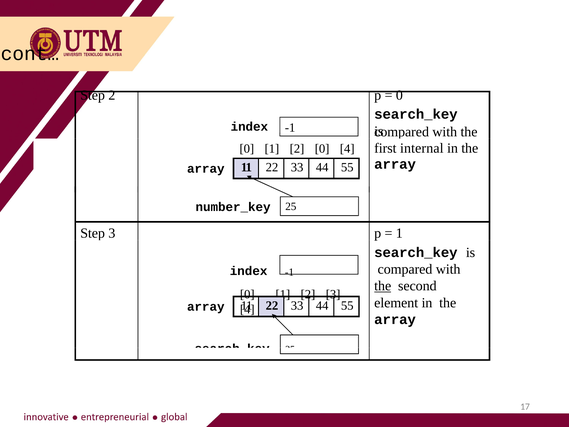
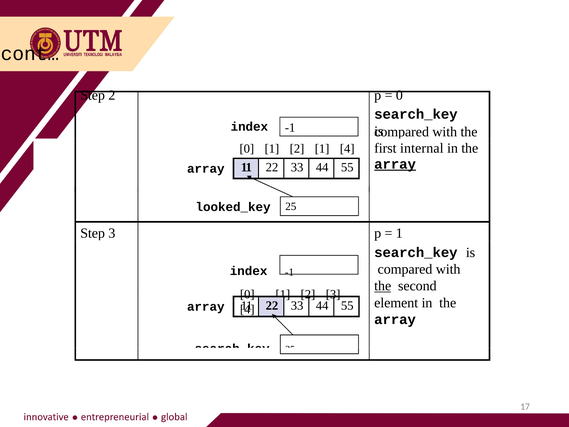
2 0: 0 -> 1 (322, 149)
array underline: none -> present (395, 164)
number_key: number_key -> looked_key (233, 207)
